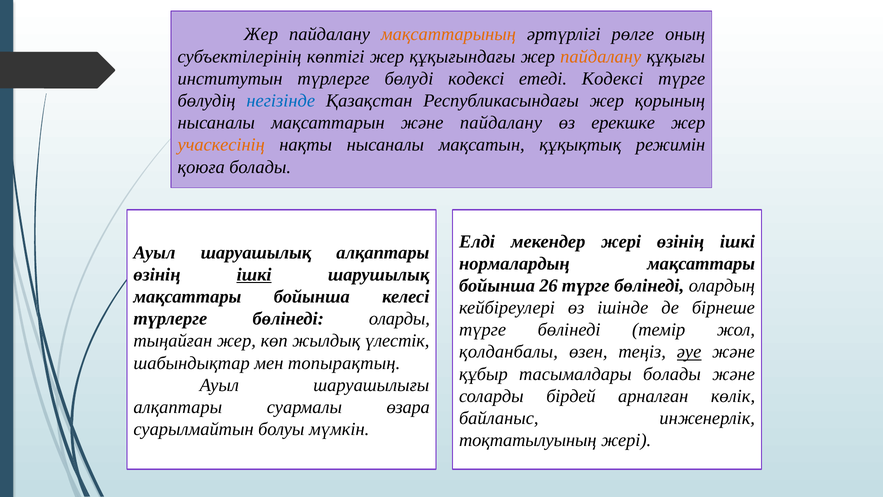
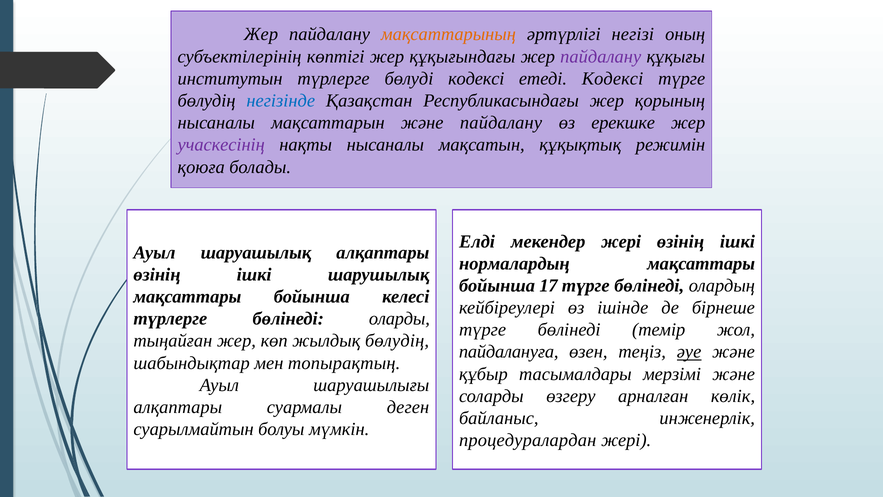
рөлге: рөлге -> негізі (633, 34)
пайдалану colour: orange -> purple (601, 56)
учаскесінің colour: orange -> purple (221, 145)
ішкі underline: present -> none (254, 274)
26: 26 -> 17 (549, 285)
жылдық үлестік: үлестік -> бөлудің (397, 341)
қолданбалы: қолданбалы -> пайдалануға (509, 352)
тасымалдары болады: болады -> мерзімі (672, 374)
бірдей: бірдей -> өзгеру (571, 396)
өзара: өзара -> деген (408, 407)
тоқтатылуының: тоқтатылуының -> процедуралардан (528, 440)
